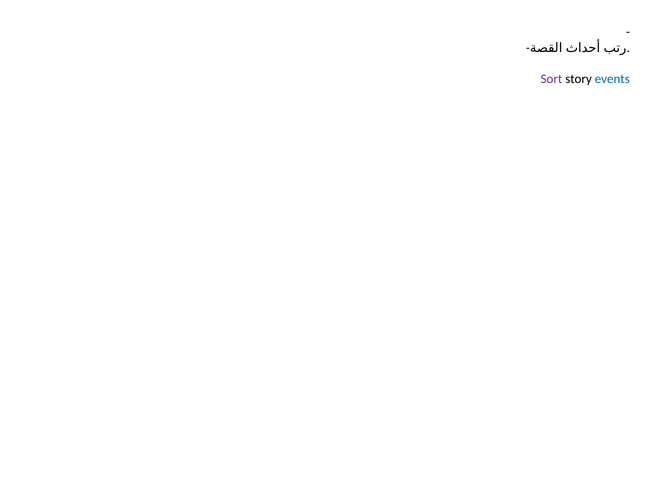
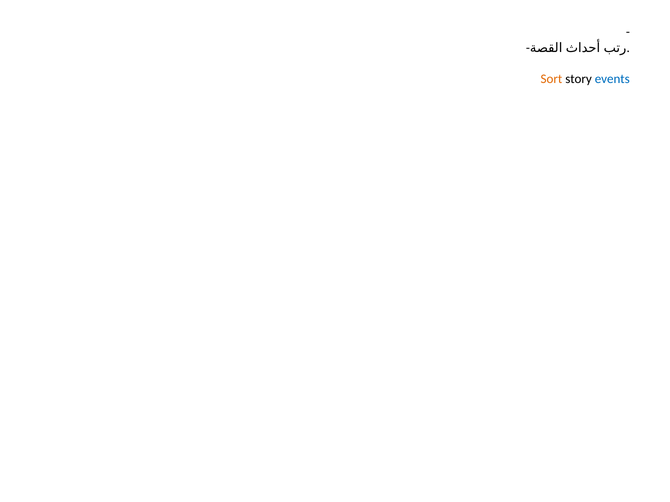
Sort colour: purple -> orange (551, 79)
